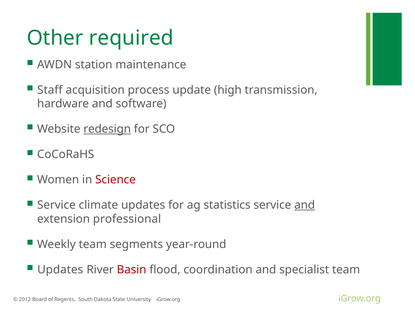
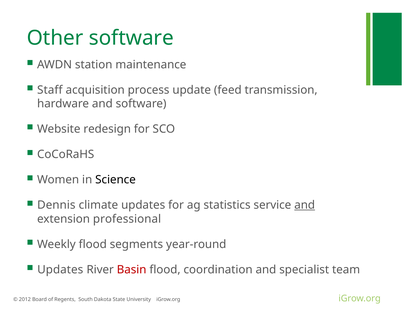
Other required: required -> software (131, 38)
high: high -> feed (228, 90)
redesign underline: present -> none (107, 129)
Science colour: red -> black (115, 180)
Service: Service -> Dennis (56, 205)
Weekly team: team -> flood (93, 245)
